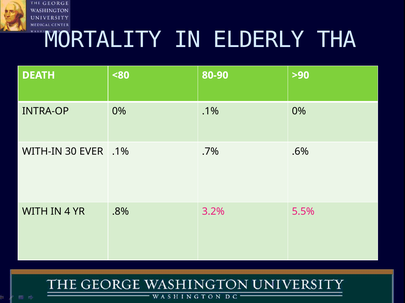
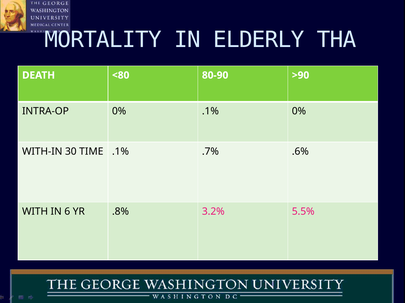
EVER: EVER -> TIME (91, 152)
4: 4 -> 6 (67, 212)
